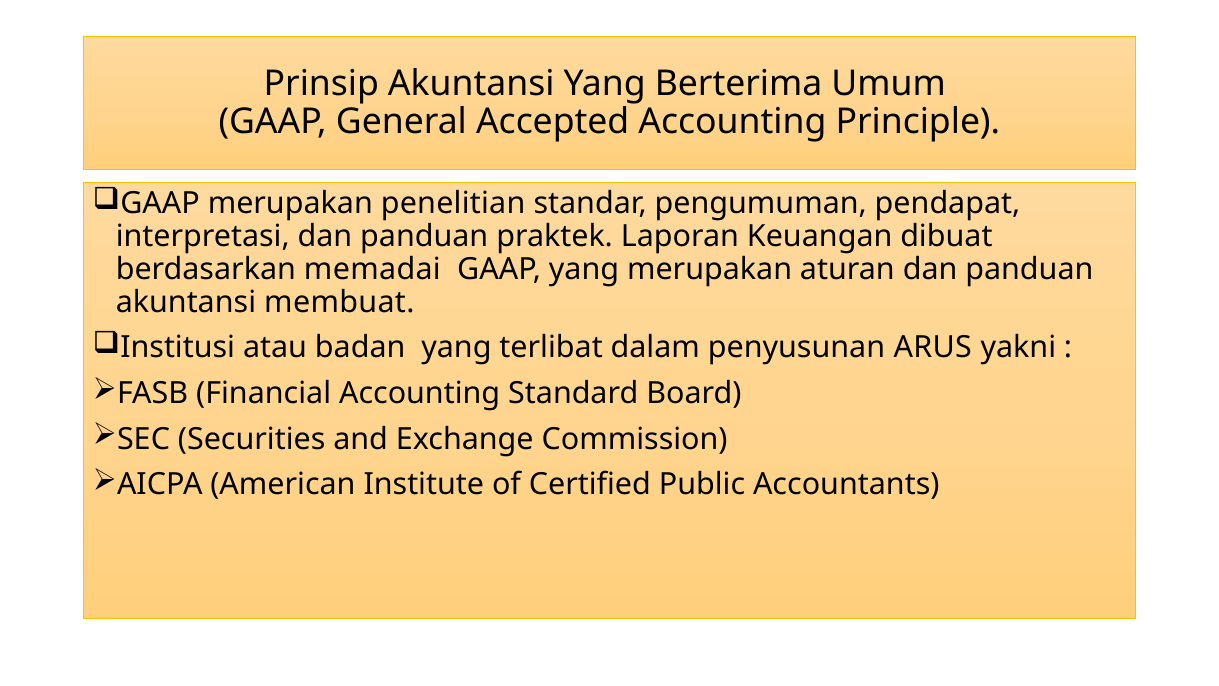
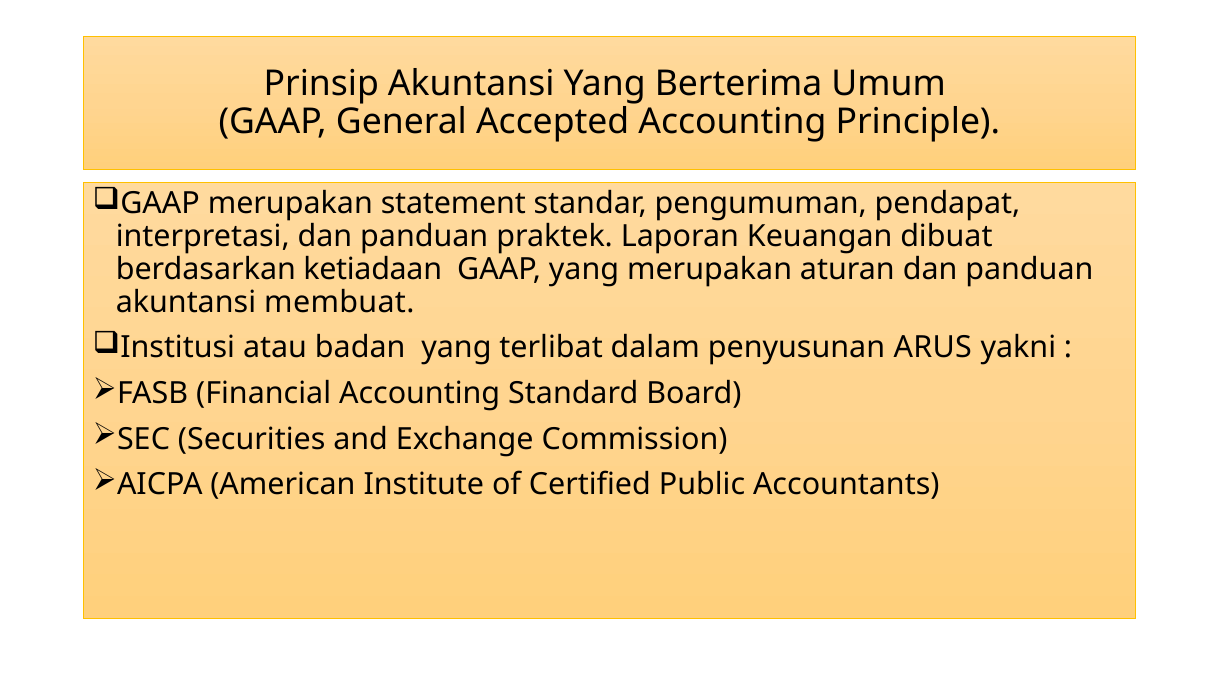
penelitian: penelitian -> statement (453, 203)
memadai: memadai -> ketiadaan (373, 269)
